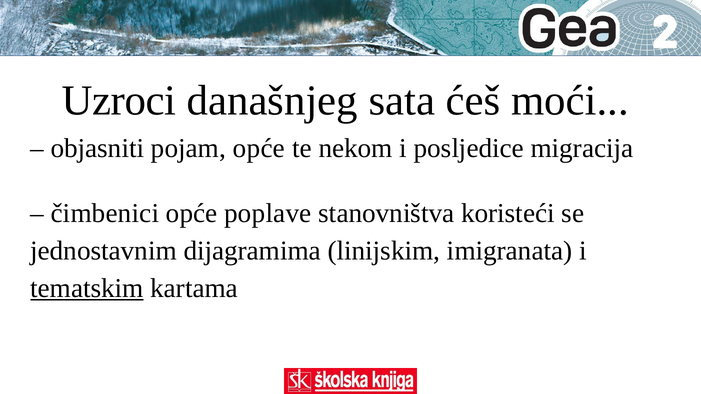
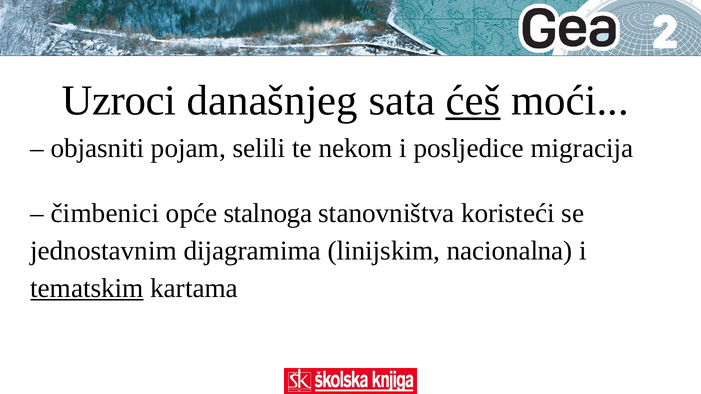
ćeš underline: none -> present (473, 101)
pojam opće: opće -> selili (259, 148)
poplave: poplave -> stalnoga (268, 213)
imigranata: imigranata -> nacionalna (510, 251)
